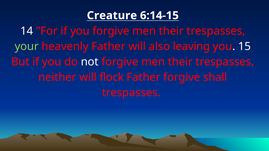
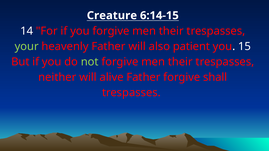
leaving: leaving -> patient (191, 46)
not colour: white -> light green (90, 62)
flock: flock -> alive (112, 77)
